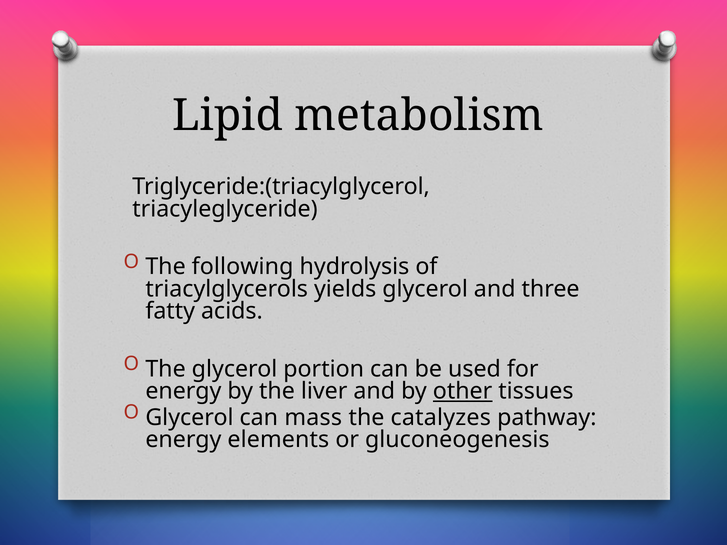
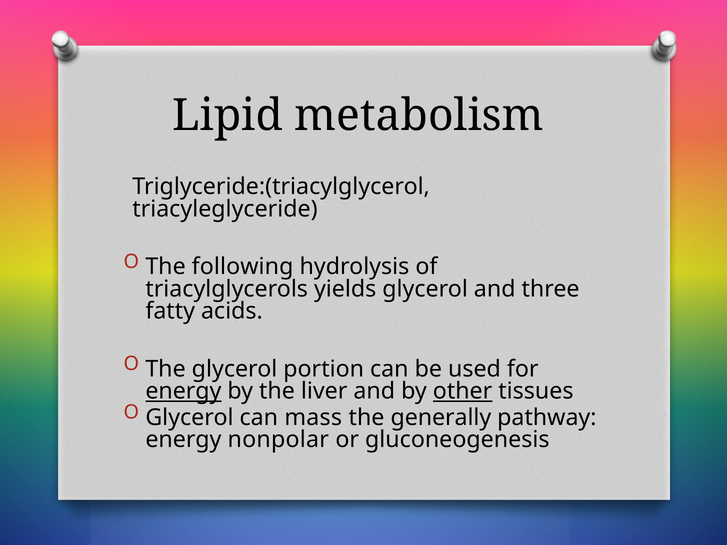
energy underline: none -> present (183, 392)
catalyzes: catalyzes -> generally (441, 418)
elements: elements -> nonpolar (278, 440)
